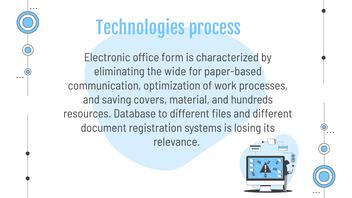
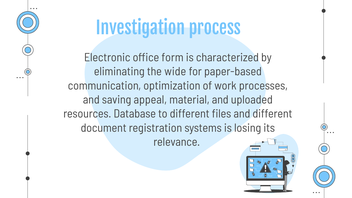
Technologies: Technologies -> Investigation (140, 29)
covers: covers -> appeal (150, 100)
hundreds: hundreds -> uploaded (252, 100)
